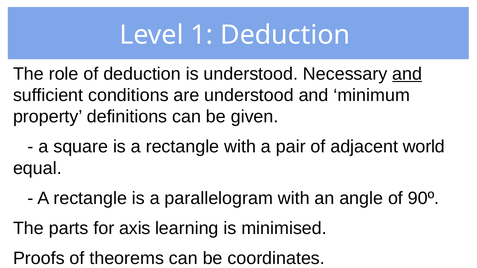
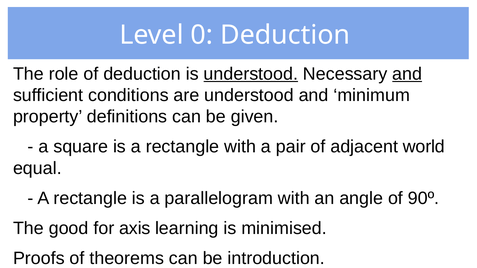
1: 1 -> 0 (202, 35)
understood underline: none -> present (251, 74)
parts: parts -> good (69, 228)
coordinates: coordinates -> introduction (276, 258)
